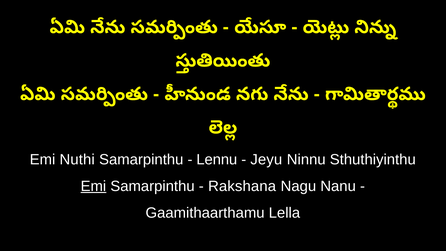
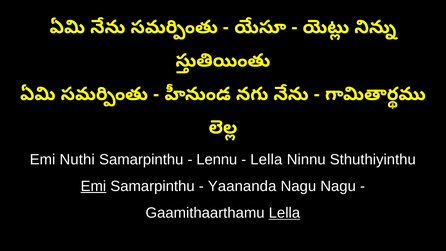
Jeyu: Jeyu -> Lella (266, 159)
Rakshana: Rakshana -> Yaananda (242, 186)
Nagu Nanu: Nanu -> Nagu (338, 186)
Lella underline: none -> present (284, 213)
